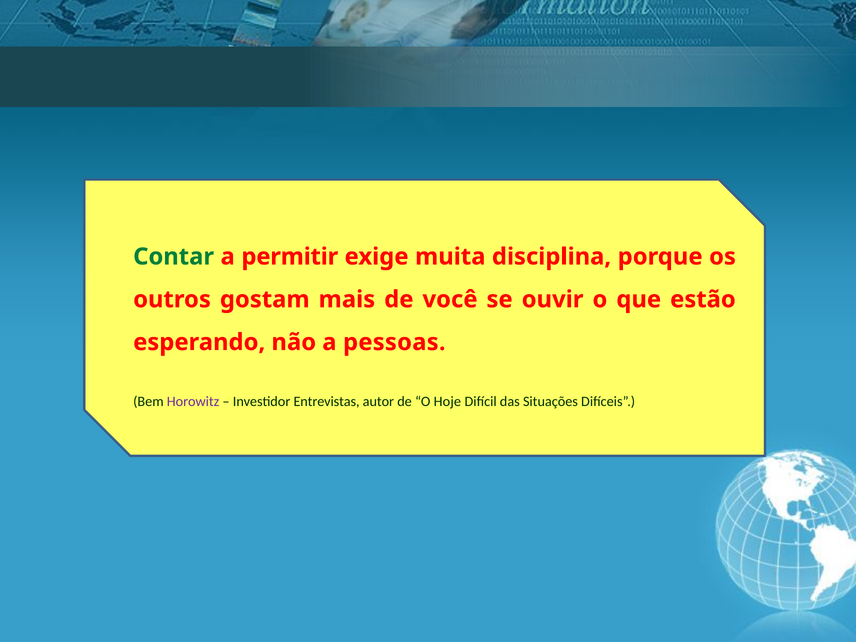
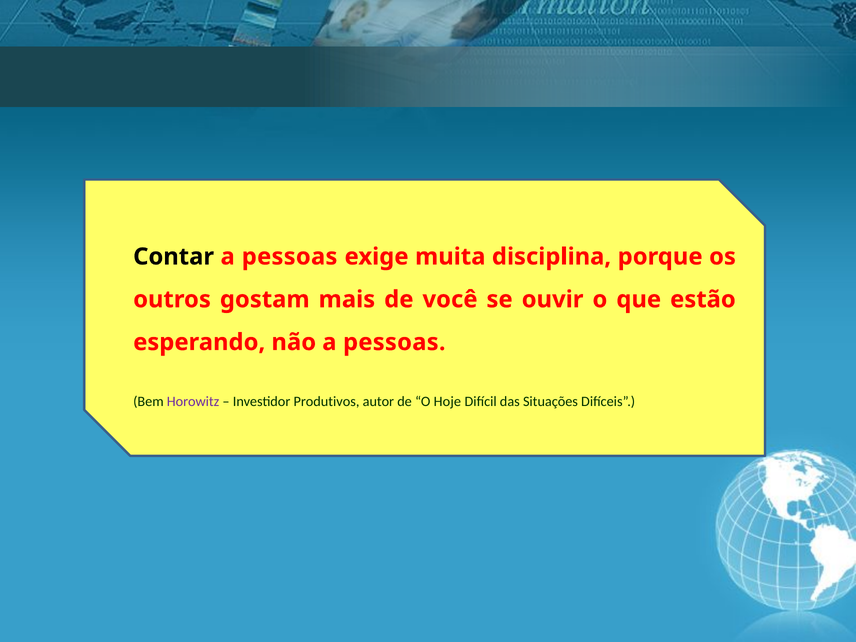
Contar colour: green -> black (174, 257)
permitir: permitir -> pessoas (290, 257)
Entrevistas: Entrevistas -> Produtivos (326, 401)
